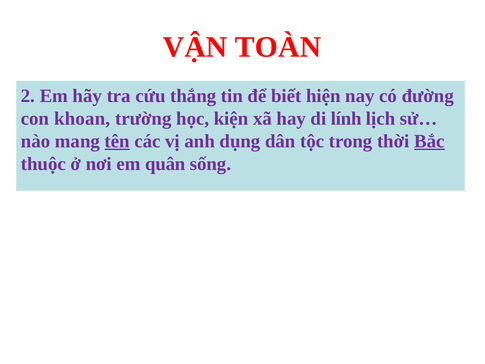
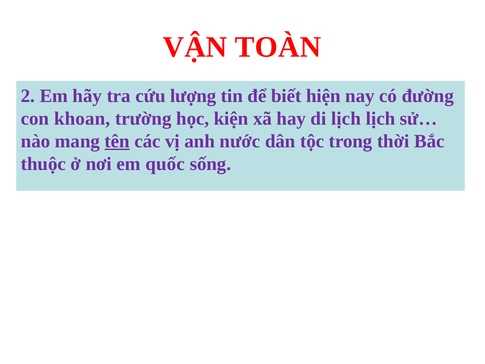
thắng: thắng -> lượng (193, 96)
di lính: lính -> lịch (346, 118)
dụng: dụng -> nước (240, 141)
Bắc underline: present -> none (429, 141)
quân: quân -> quốc (165, 164)
